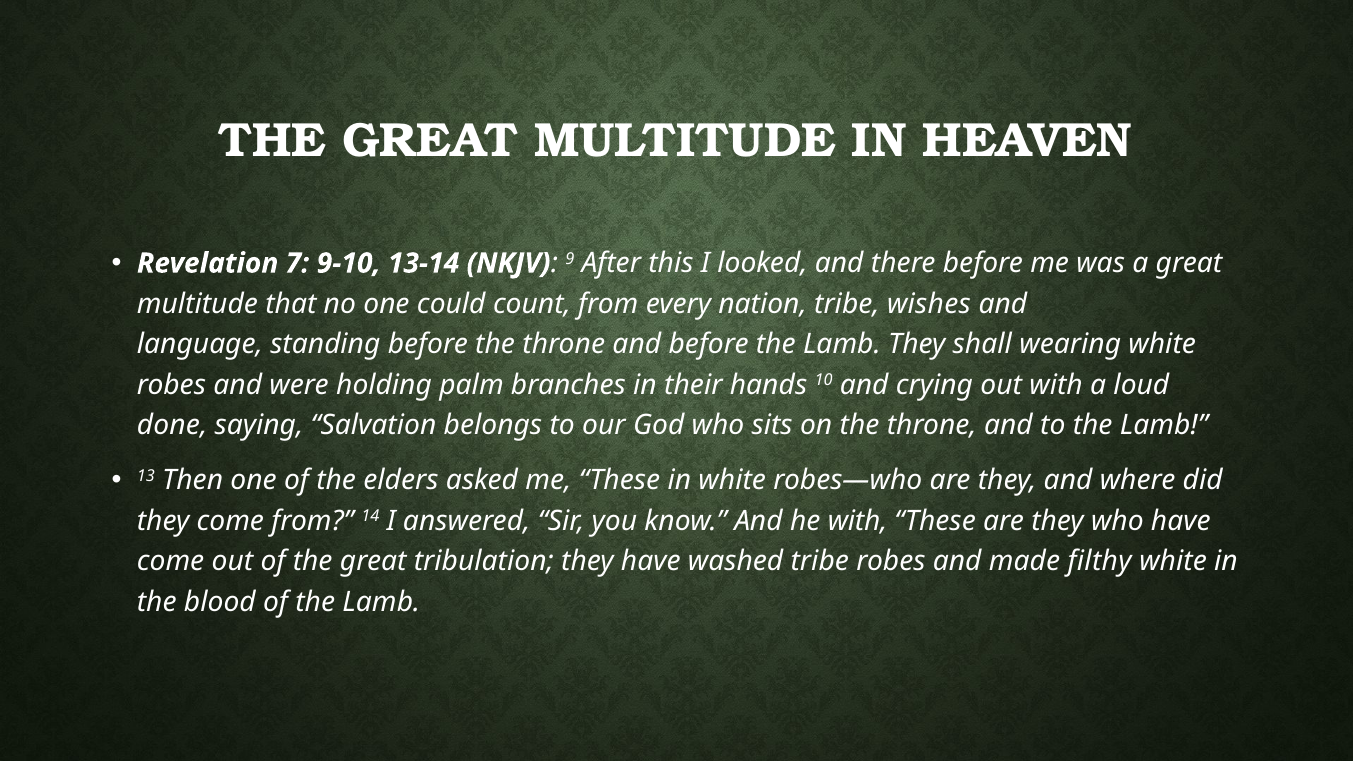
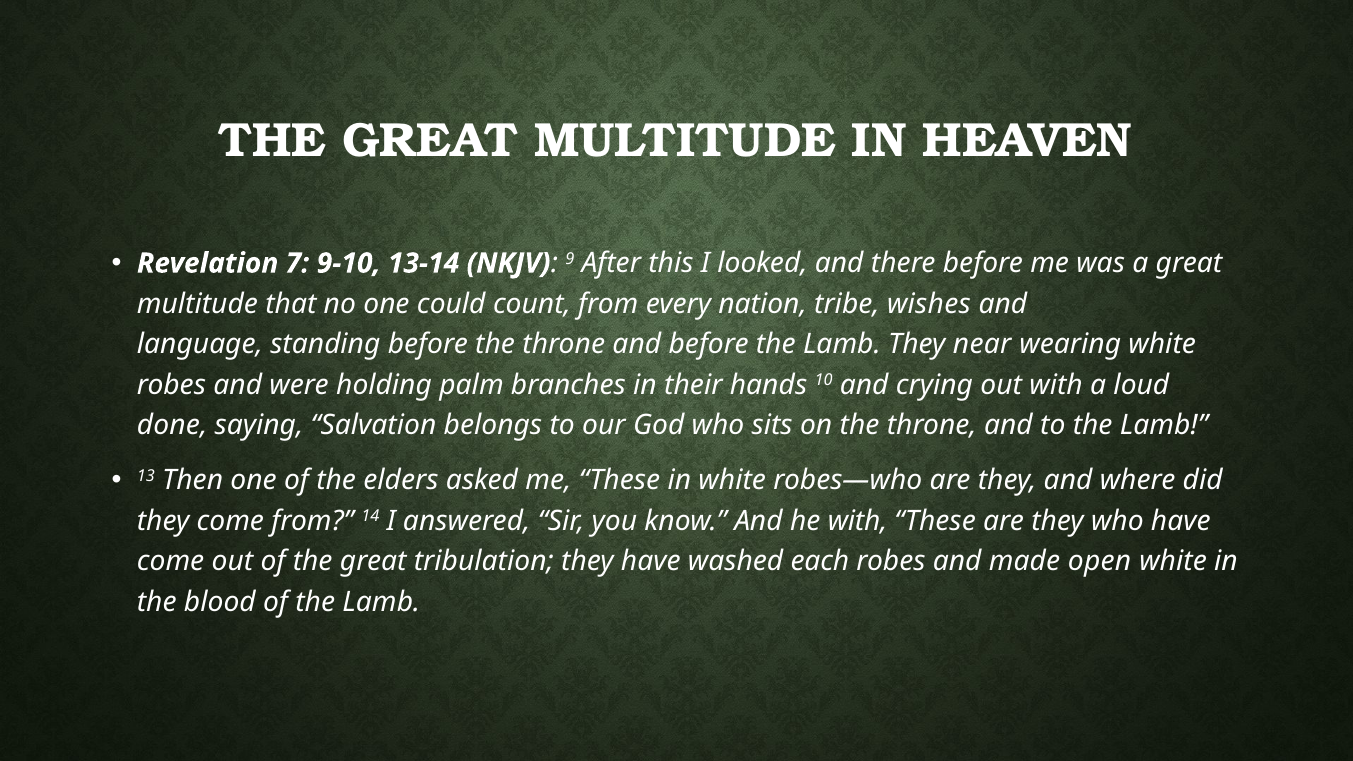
shall: shall -> near (982, 344)
washed tribe: tribe -> each (820, 562)
filthy: filthy -> open (1100, 562)
